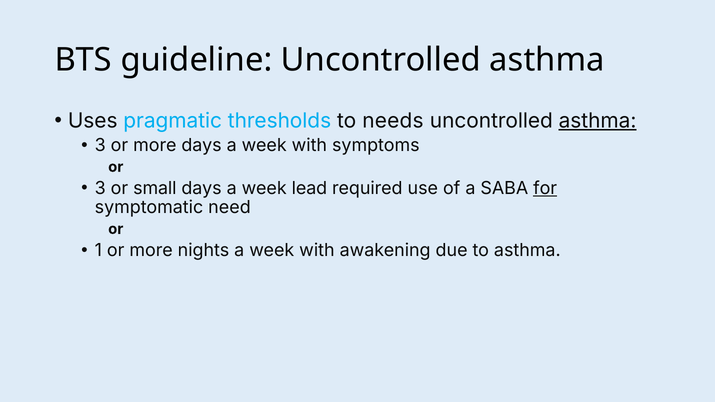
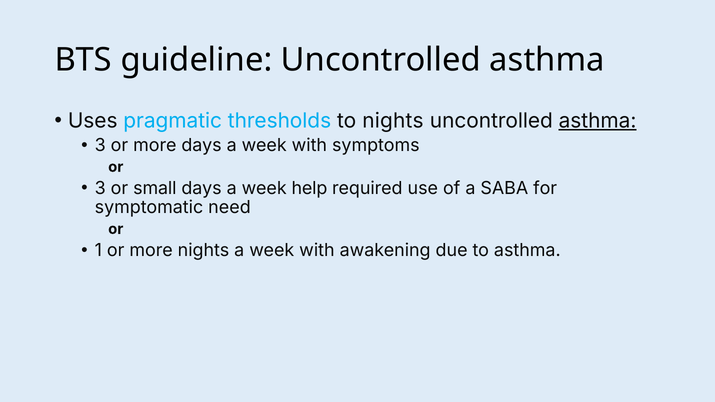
to needs: needs -> nights (393, 121)
lead: lead -> help (309, 188)
for underline: present -> none (545, 188)
